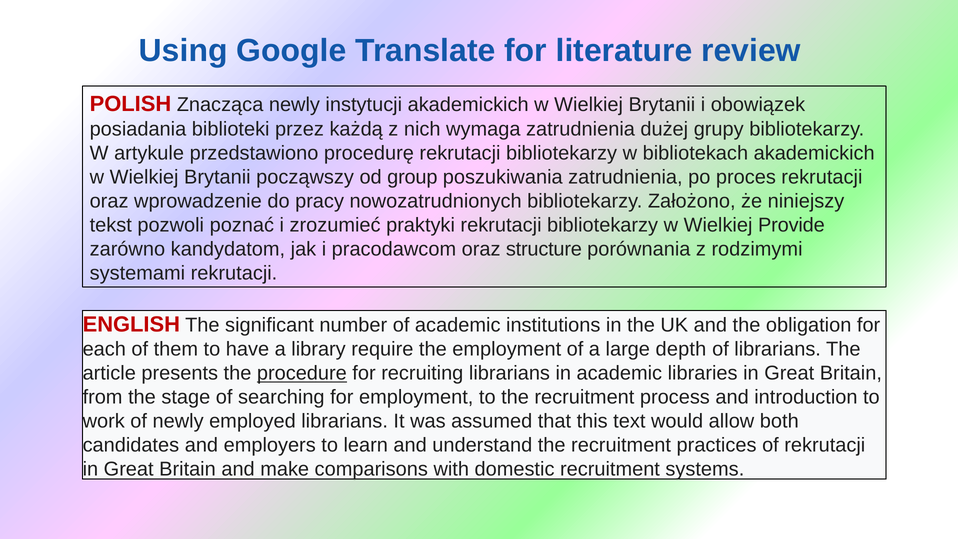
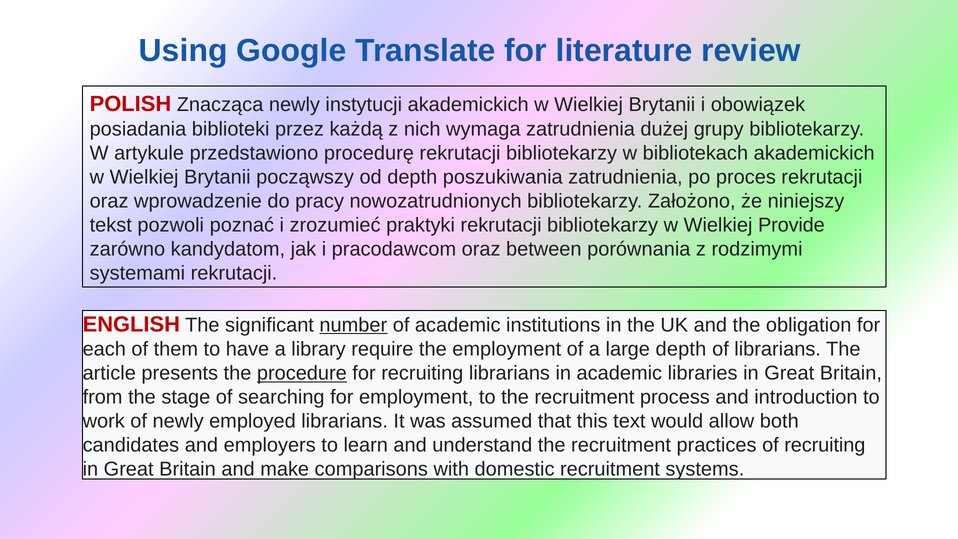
od group: group -> depth (412, 177)
structure: structure -> between (544, 249)
number underline: none -> present (353, 325)
of rekrutacji: rekrutacji -> recruiting (825, 445)
